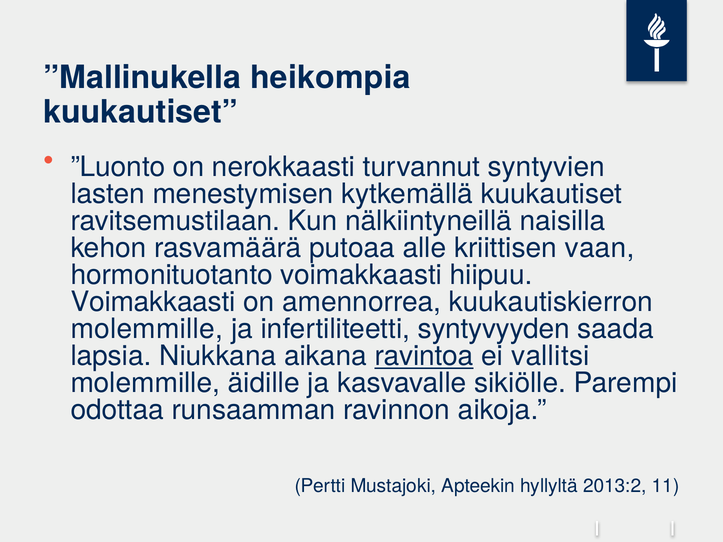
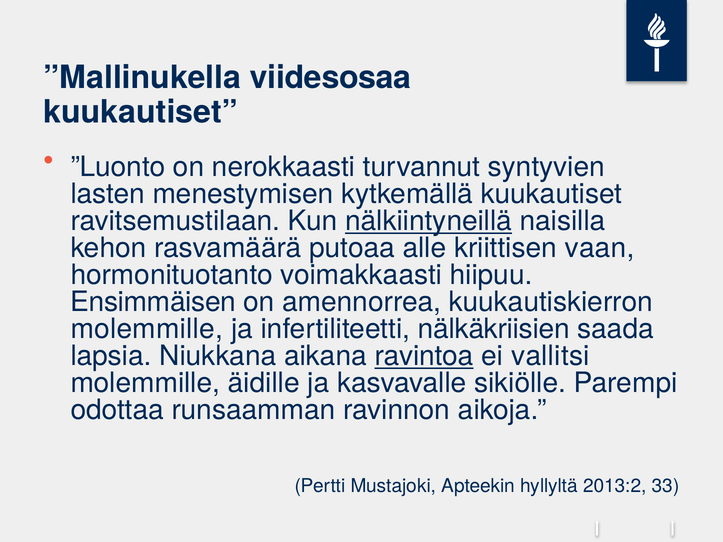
heikompia: heikompia -> viidesosaa (331, 78)
nälkiintyneillä underline: none -> present (429, 221)
Voimakkaasti: Voimakkaasti -> Ensimmäisen (153, 302)
syntyvyyden: syntyvyyden -> nälkäkriisien (494, 329)
11: 11 -> 33 (666, 486)
